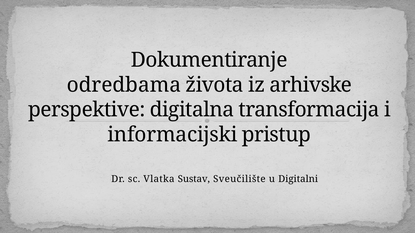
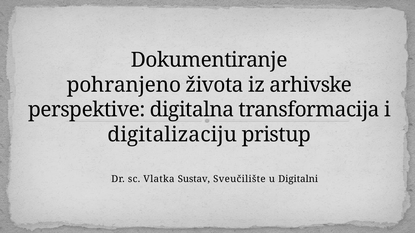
odredbama: odredbama -> pohranjeno (124, 85)
informacijski: informacijski -> digitalizaciju (172, 135)
